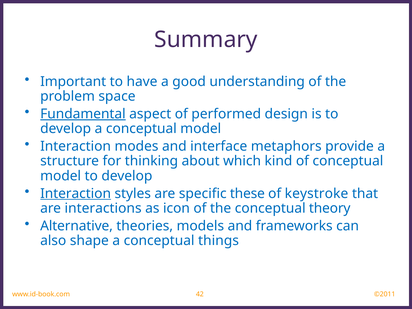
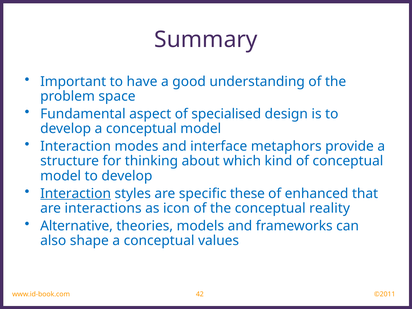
Fundamental underline: present -> none (83, 114)
performed: performed -> specialised (226, 114)
keystroke: keystroke -> enhanced (317, 194)
theory: theory -> reality (330, 208)
things: things -> values (219, 241)
